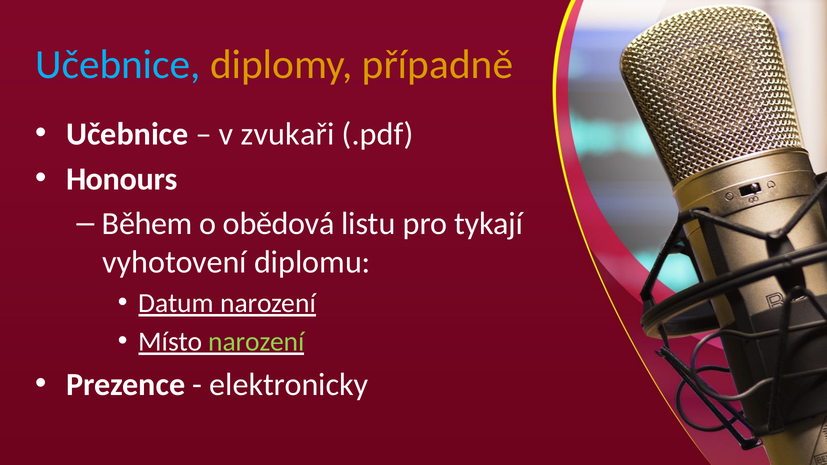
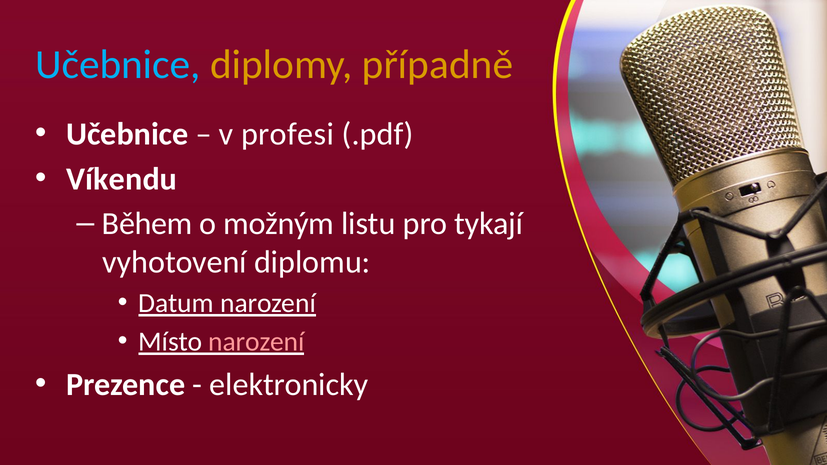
zvukaři: zvukaři -> profesi (288, 134)
Honours: Honours -> Víkendu (122, 179)
obědová: obědová -> možným (279, 224)
narození colour: light green -> pink (256, 342)
